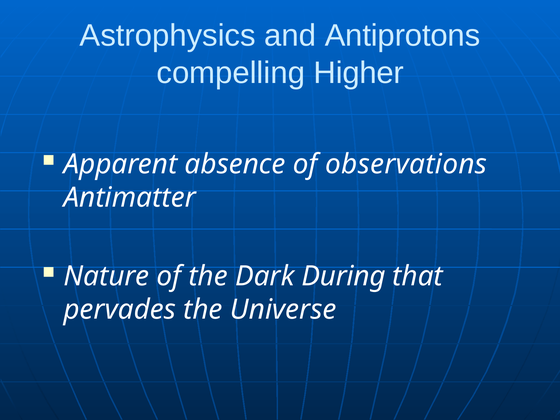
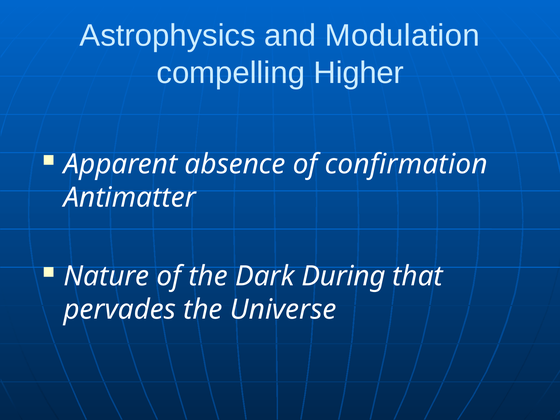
Antiprotons: Antiprotons -> Modulation (402, 35)
observations: observations -> confirmation (406, 164)
